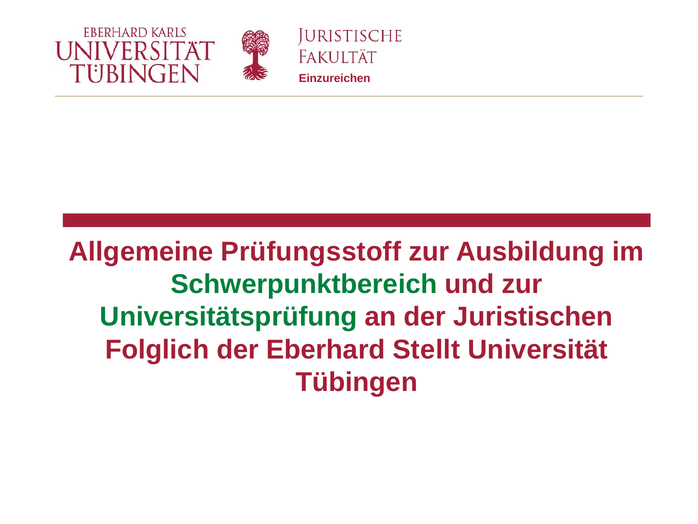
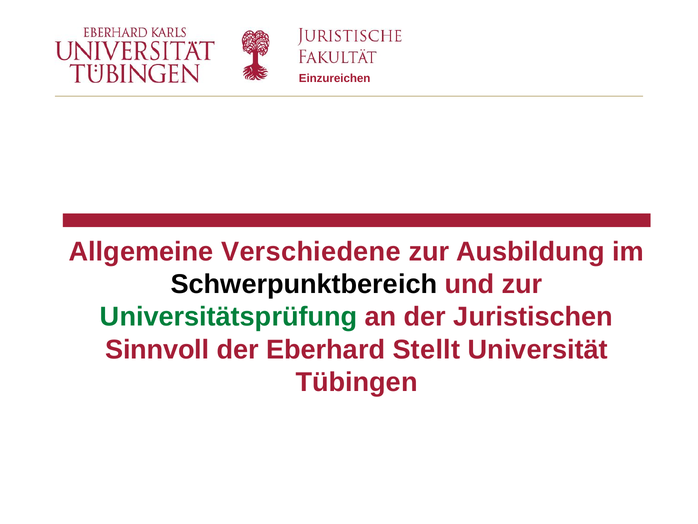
Prüfungsstoff: Prüfungsstoff -> Verschiedene (311, 251)
Schwerpunktbereich colour: green -> black (304, 284)
Folglich: Folglich -> Sinnvoll (157, 349)
